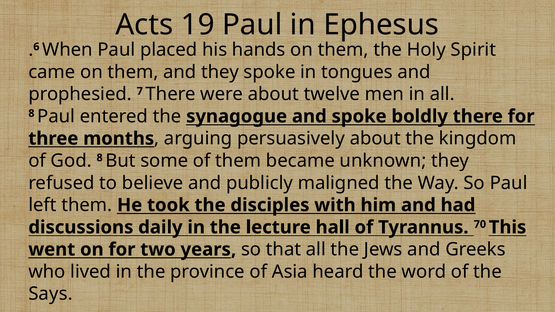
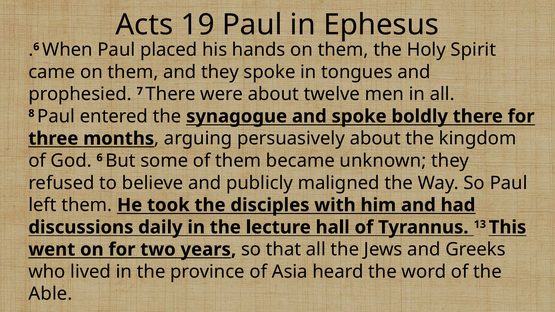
God 8: 8 -> 6 (100, 158)
70: 70 -> 13 (480, 224)
Says: Says -> Able (50, 294)
